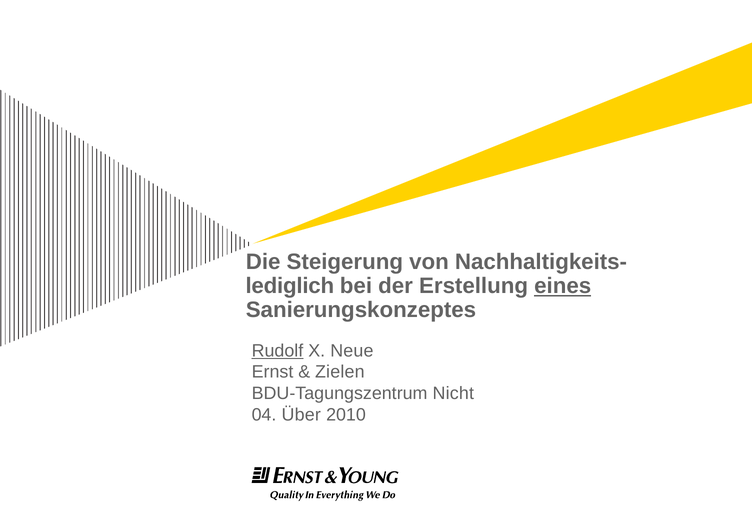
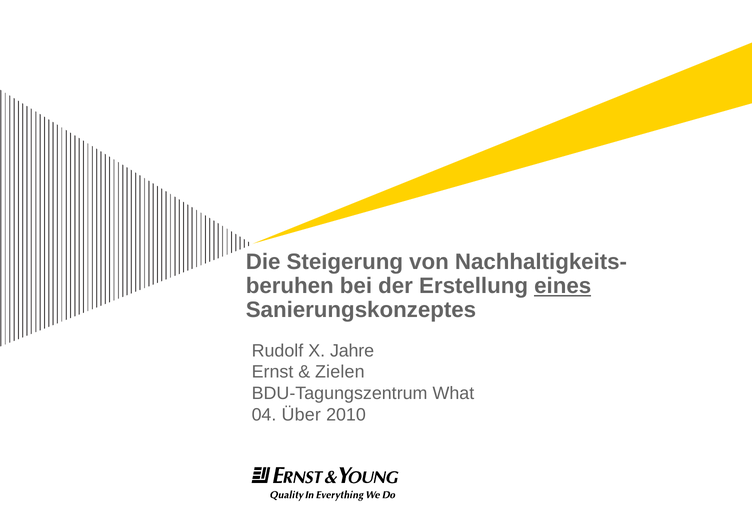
lediglich: lediglich -> beruhen (290, 286)
Rudolf underline: present -> none (277, 350)
Neue: Neue -> Jahre (352, 350)
Nicht: Nicht -> What (453, 393)
